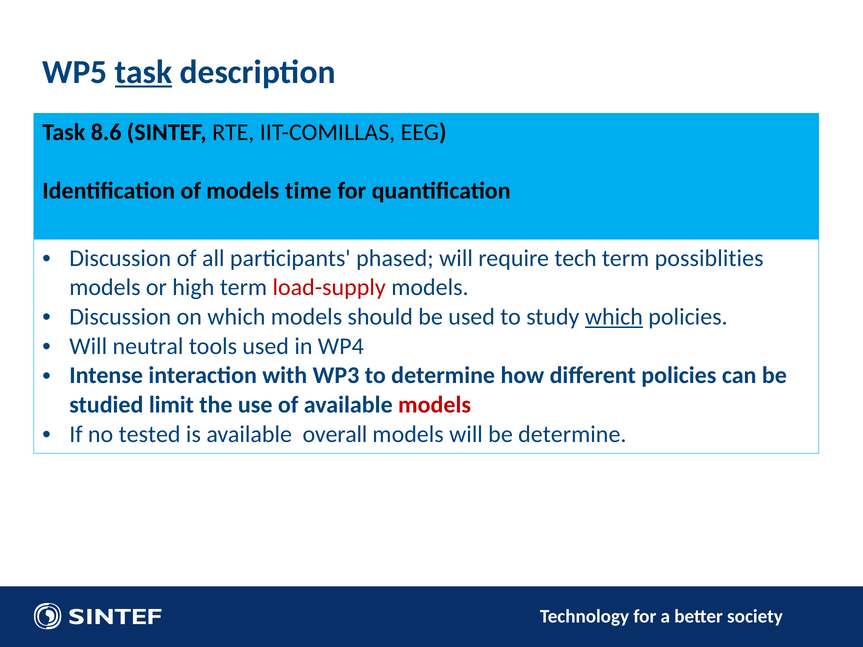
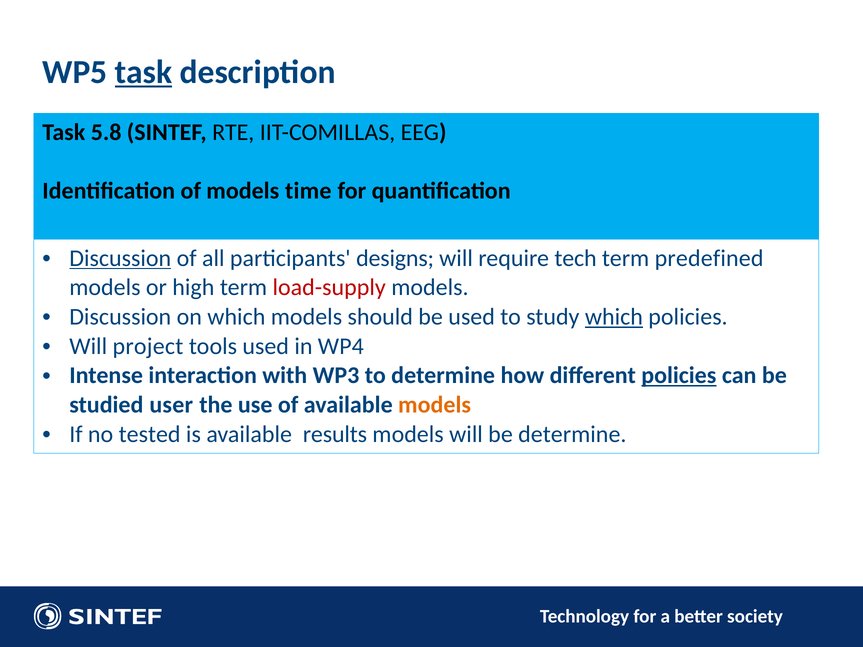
8.6: 8.6 -> 5.8 (106, 132)
Discussion underline: none -> present (120, 258)
phased: phased -> designs (395, 258)
possiblities: possiblities -> predefined (709, 258)
neutral: neutral -> project (148, 346)
policies underline: none -> present (679, 376)
limit: limit -> user (171, 405)
models colour: red -> orange (435, 405)
overall: overall -> results (335, 434)
